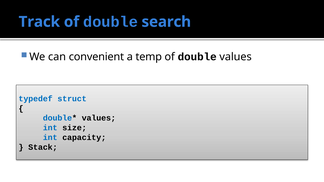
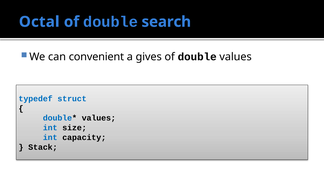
Track: Track -> Octal (39, 22)
temp: temp -> gives (149, 57)
